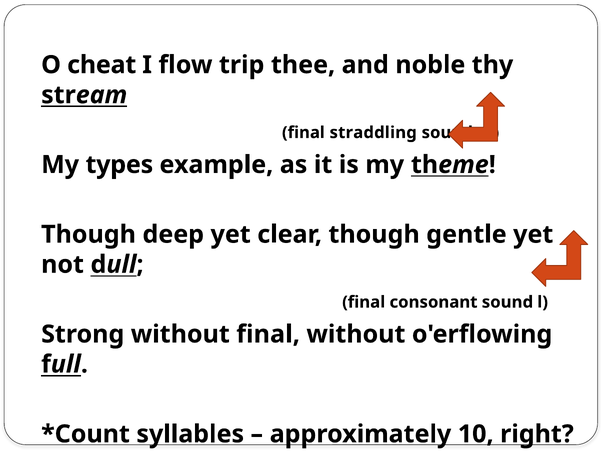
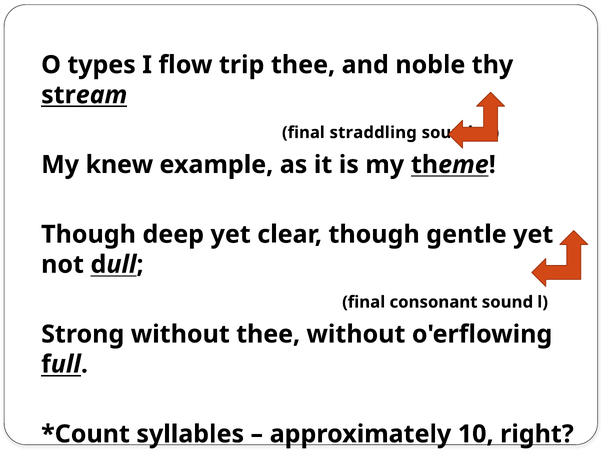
cheat: cheat -> types (102, 65)
types: types -> knew (119, 165)
without final: final -> thee (268, 335)
